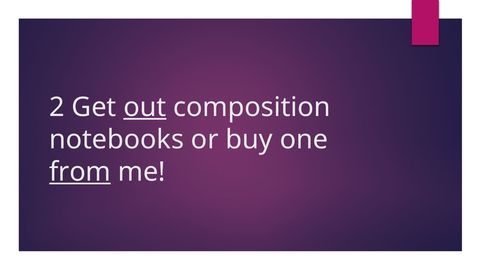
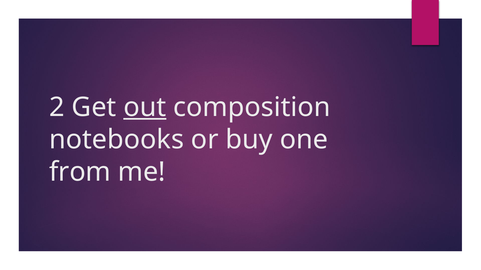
from underline: present -> none (80, 172)
